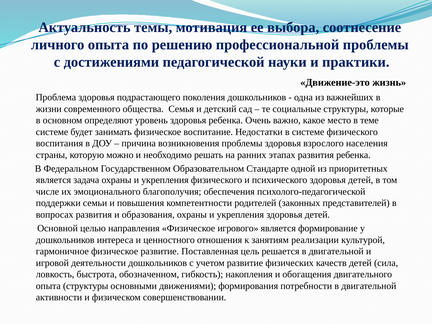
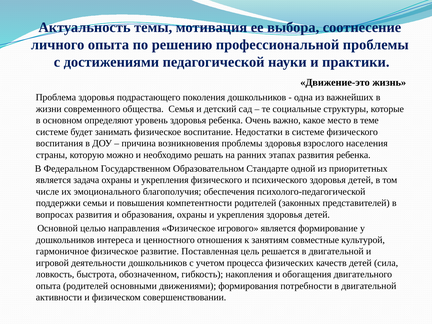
реализации: реализации -> совместные (315, 240)
учетом развитие: развитие -> процесса (245, 263)
опыта структуры: структуры -> родителей (86, 286)
